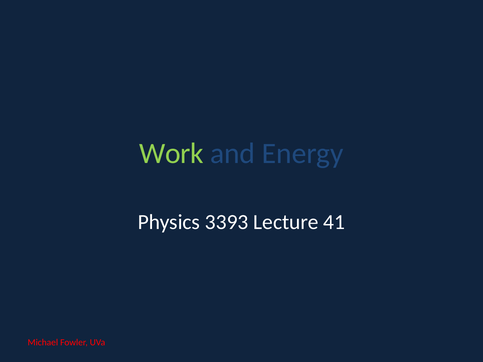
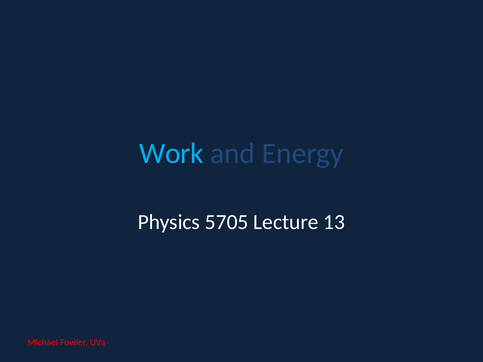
Work colour: light green -> light blue (171, 153)
3393: 3393 -> 5705 (227, 222)
41: 41 -> 13 (334, 222)
